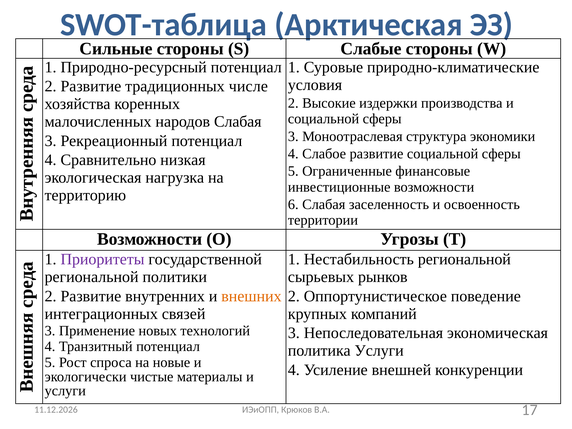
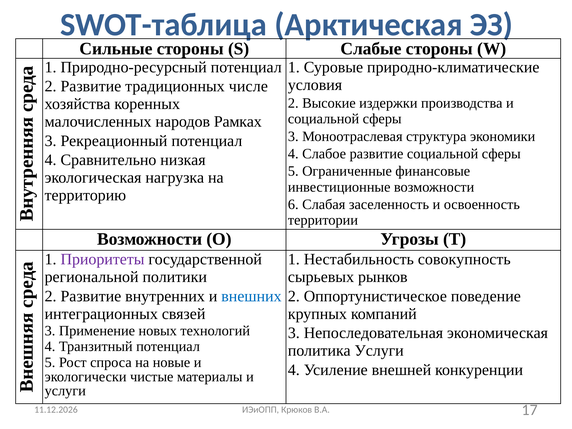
народов Слабая: Слабая -> Рамках (238, 122)
Нестабильность региональной: региональной -> совокупность (464, 259)
внешних colour: orange -> blue (251, 296)
